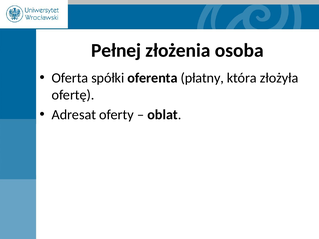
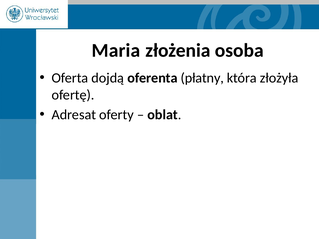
Pełnej: Pełnej -> Maria (116, 50)
spółki: spółki -> dojdą (108, 78)
